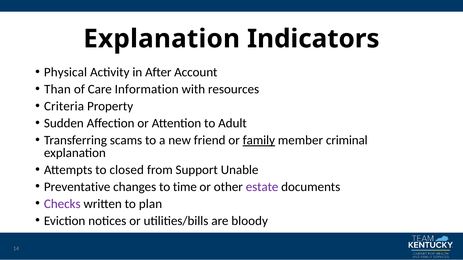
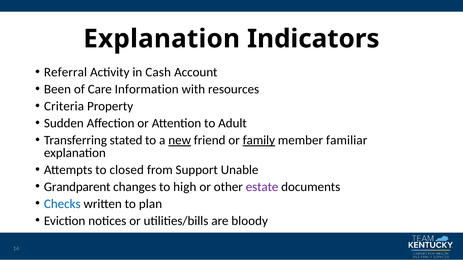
Physical: Physical -> Referral (66, 72)
After: After -> Cash (158, 72)
Than: Than -> Been (57, 89)
scams: scams -> stated (126, 140)
new underline: none -> present (180, 140)
criminal: criminal -> familiar (347, 140)
Preventative: Preventative -> Grandparent (77, 187)
time: time -> high (185, 187)
Checks colour: purple -> blue (62, 204)
